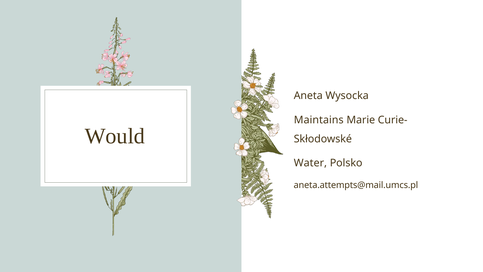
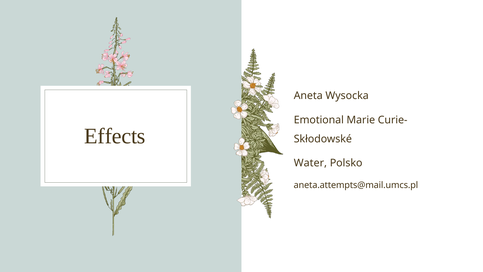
Maintains: Maintains -> Emotional (319, 120)
Would: Would -> Effects (115, 136)
